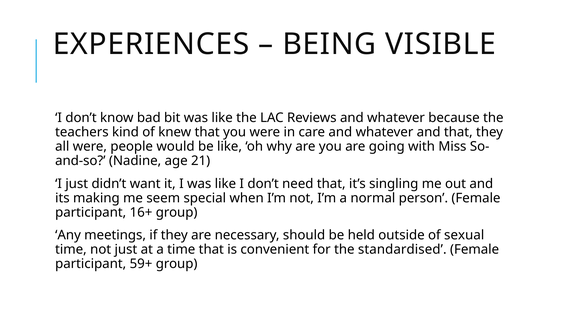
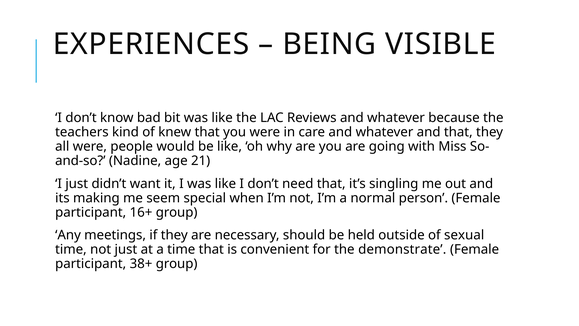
standardised: standardised -> demonstrate (402, 249)
59+: 59+ -> 38+ (141, 264)
